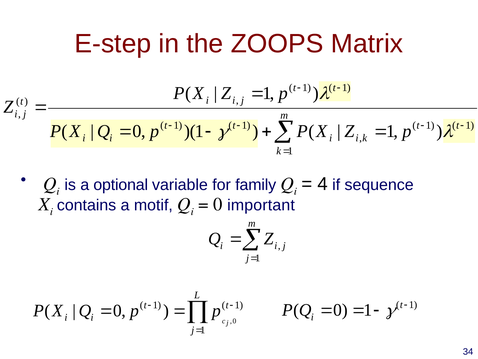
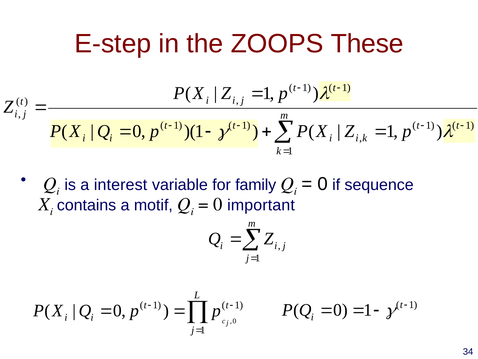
Matrix: Matrix -> These (367, 44)
optional: optional -> interest (121, 185)
4: 4 -> 0 (323, 184)
